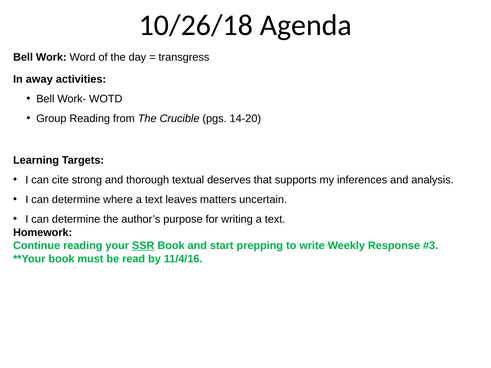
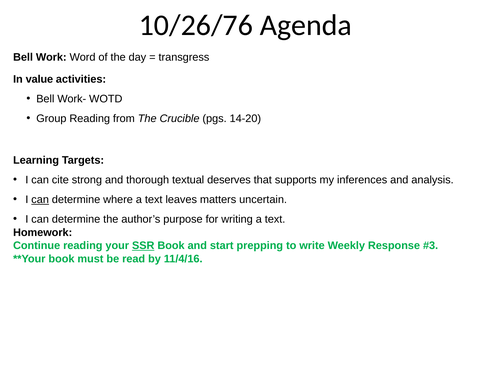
10/26/18: 10/26/18 -> 10/26/76 (196, 25)
away: away -> value (39, 79)
can underline: none -> present (40, 200)
